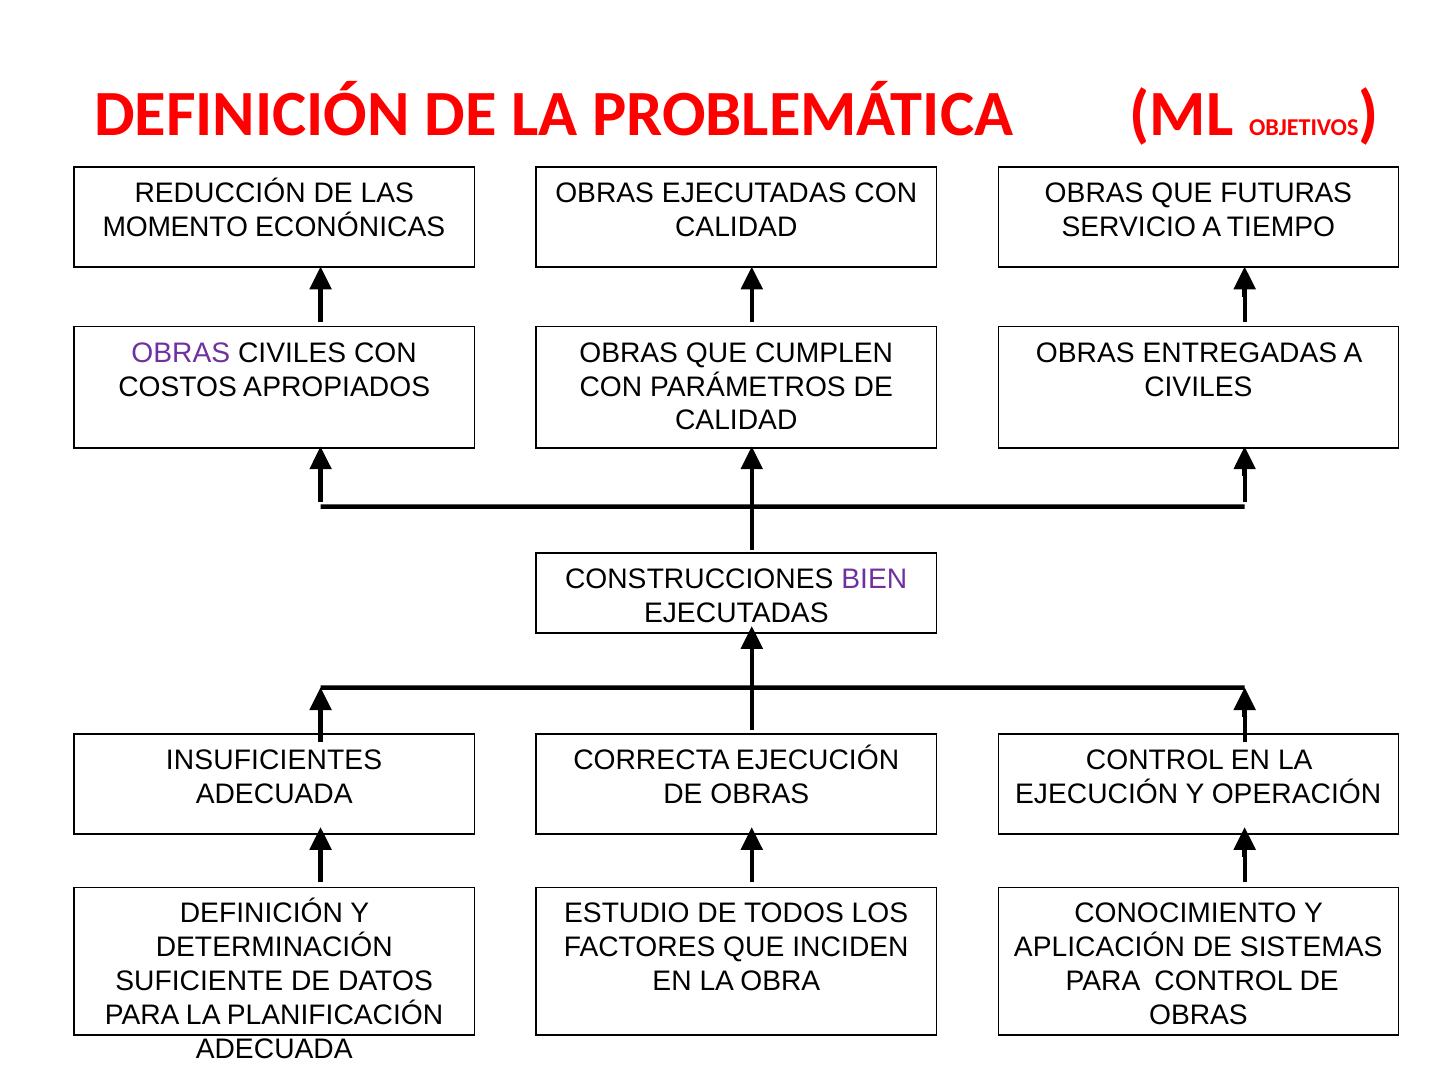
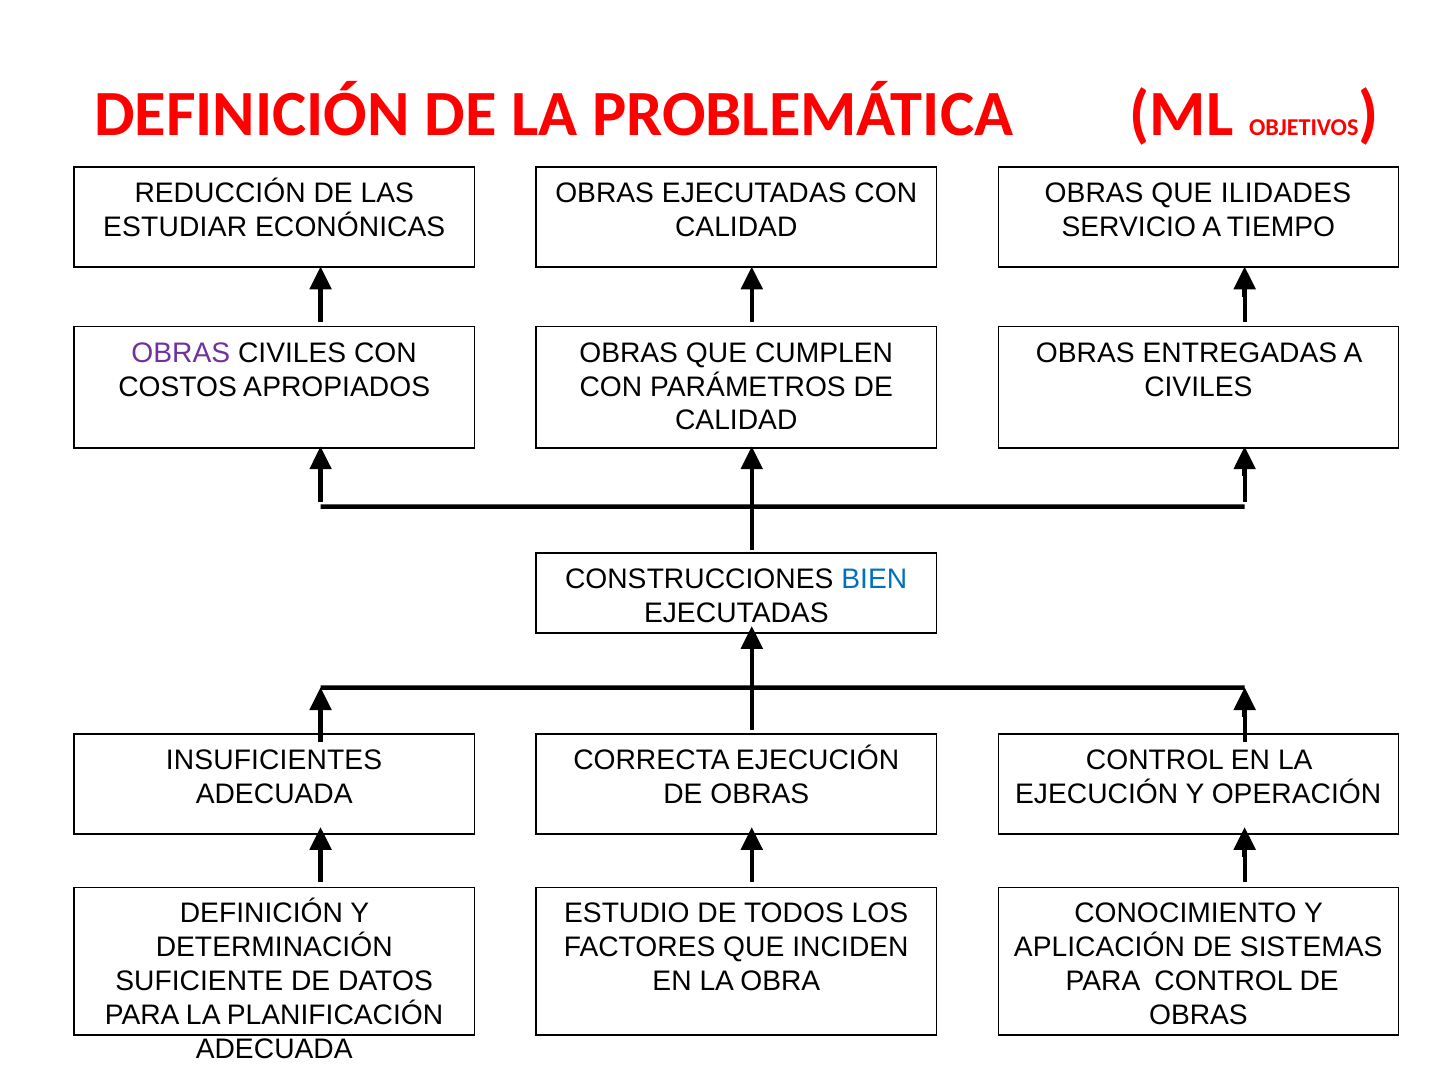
FUTURAS: FUTURAS -> ILIDADES (1286, 193)
MOMENTO: MOMENTO -> ESTUDIAR (175, 227)
BIEN colour: purple -> blue (874, 579)
